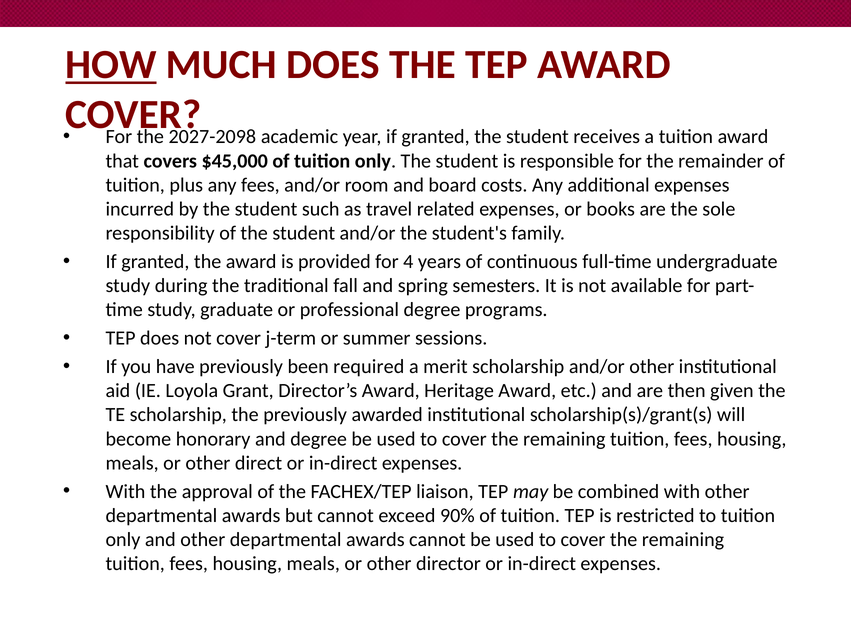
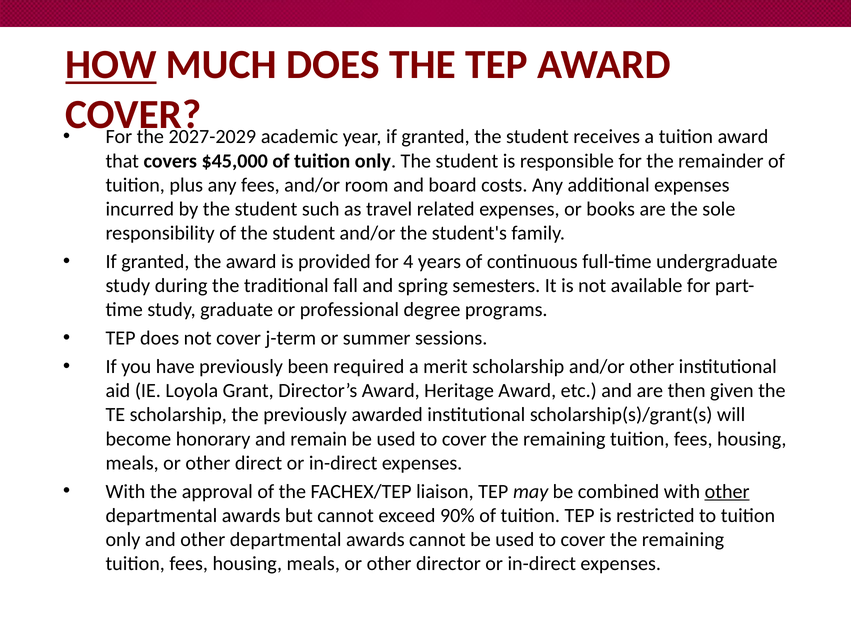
2027-2098: 2027-2098 -> 2027-2029 (212, 137)
and degree: degree -> remain (319, 439)
other underline: none -> present (727, 492)
